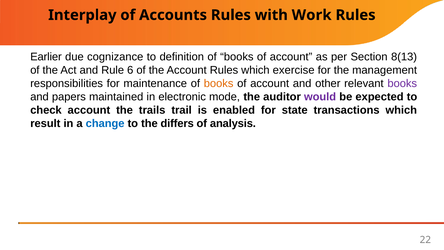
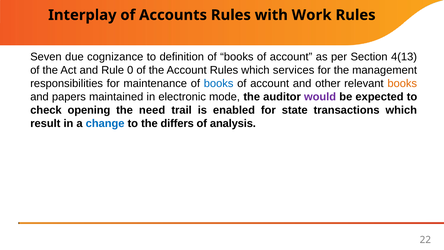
Earlier: Earlier -> Seven (46, 57)
8(13: 8(13 -> 4(13 (404, 57)
6: 6 -> 0 (130, 70)
exercise: exercise -> services (294, 70)
books colour: orange -> blue (219, 83)
books colour: purple -> orange (402, 83)
check account: account -> opening (89, 110)
trails: trails -> need (152, 110)
